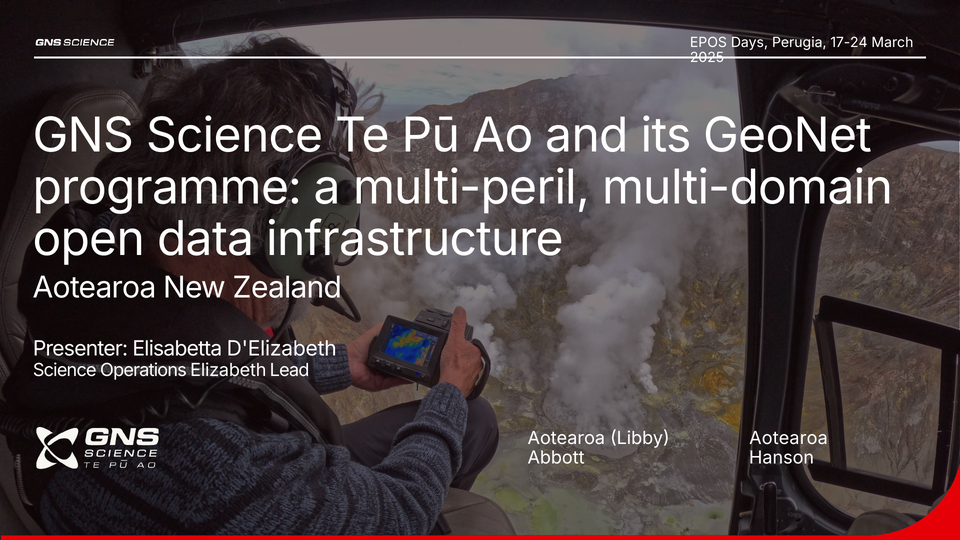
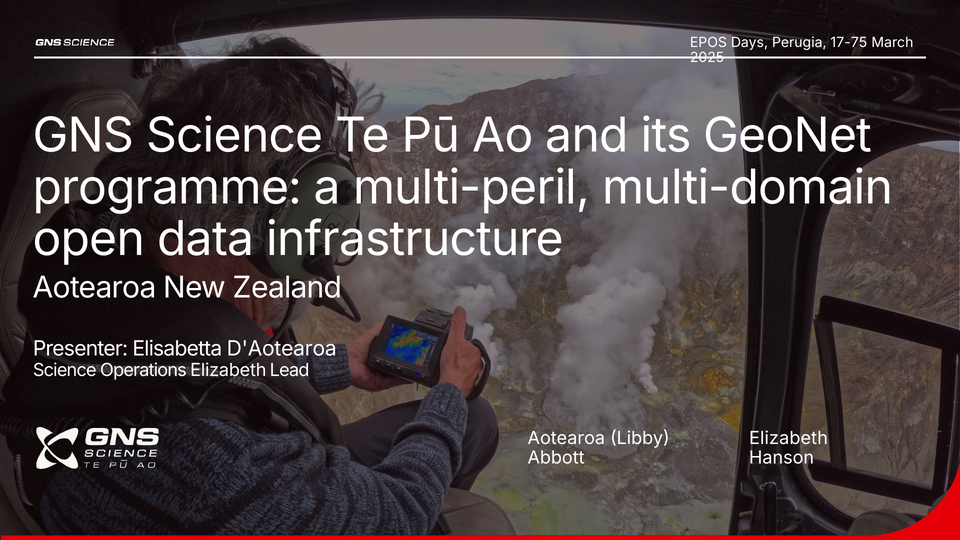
17-24: 17-24 -> 17-75 (849, 43)
D'Elizabeth: D'Elizabeth -> D'Aotearoa (282, 349)
Aotearoa: Aotearoa -> Elizabeth (789, 439)
